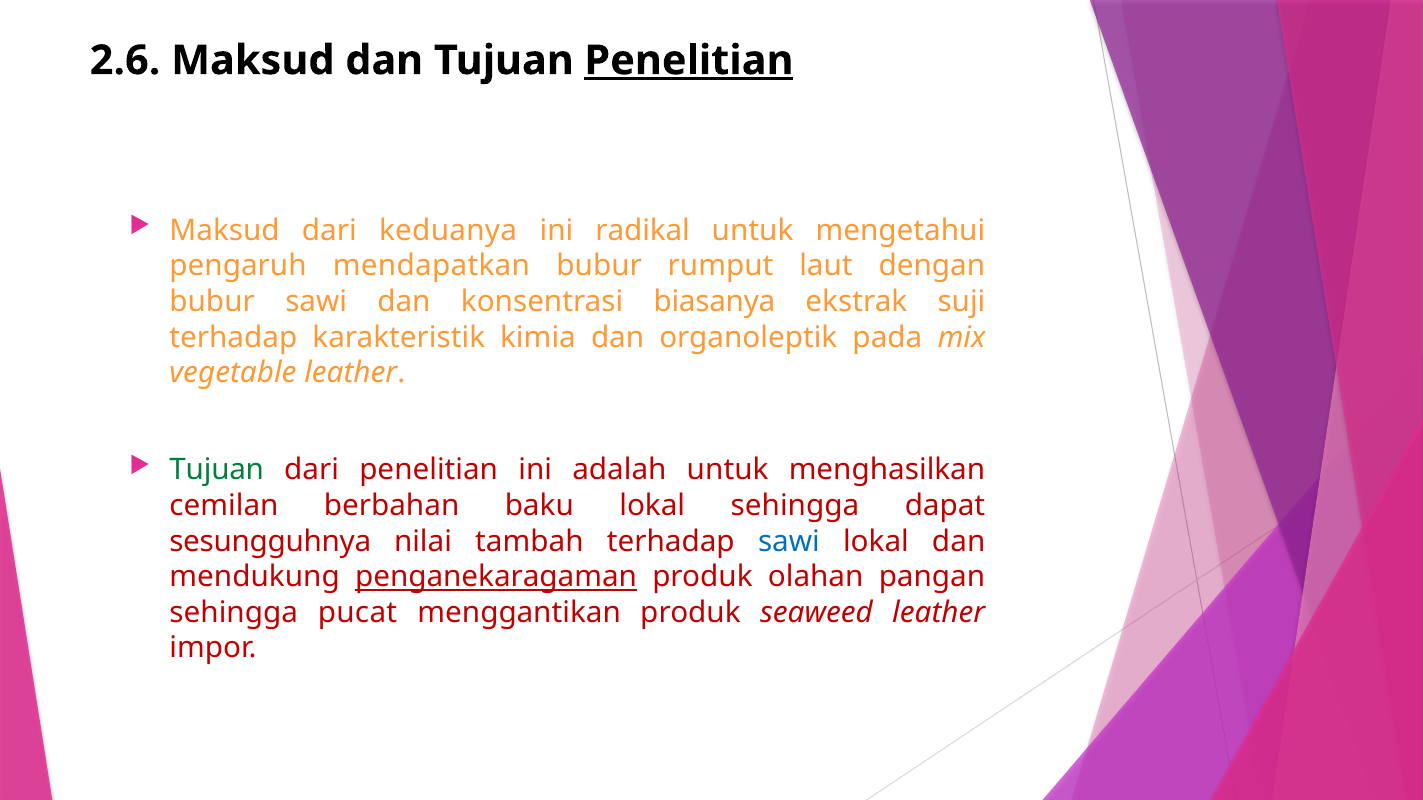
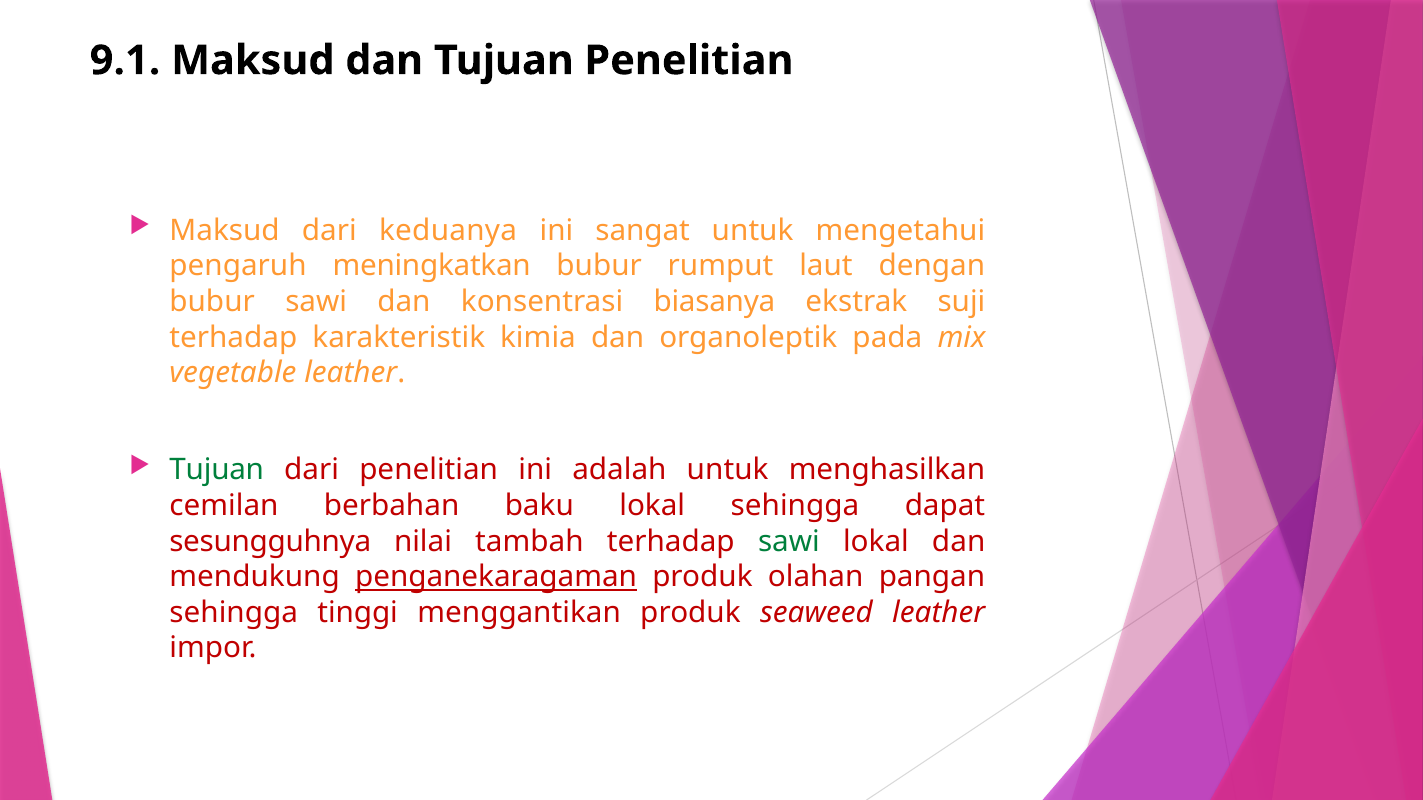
2.6: 2.6 -> 9.1 (125, 61)
Penelitian underline: present -> none (689, 61)
radikal: radikal -> sangat (643, 231)
mendapatkan: mendapatkan -> meningkatkan (432, 266)
sawi colour: blue -> green (789, 542)
pucat: pucat -> tinggi (358, 613)
